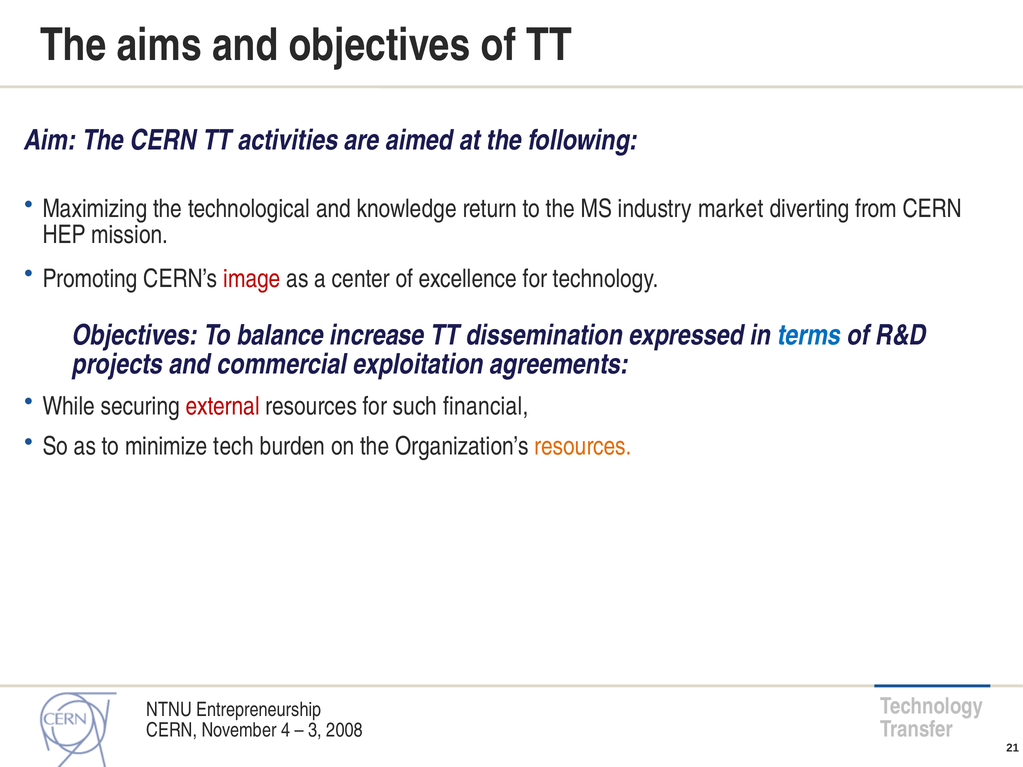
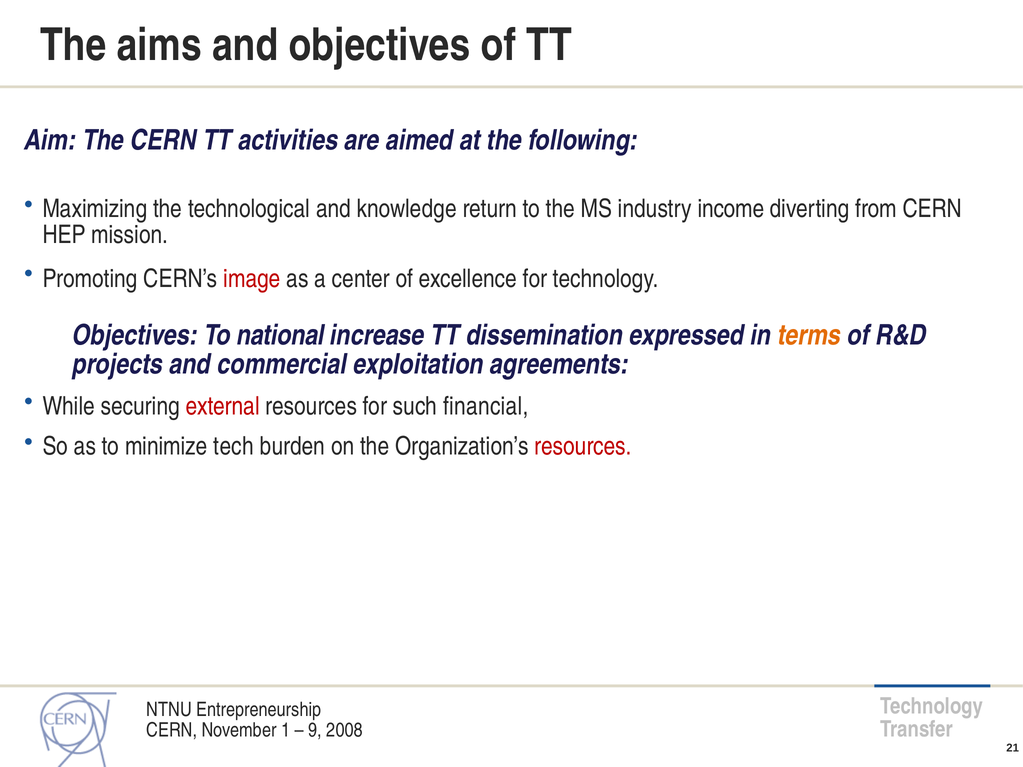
market: market -> income (731, 209)
balance: balance -> national (280, 336)
terms colour: blue -> orange (809, 336)
resources colour: orange -> red (583, 446)
4: 4 -> 1 (286, 730)
3: 3 -> 9 (315, 730)
